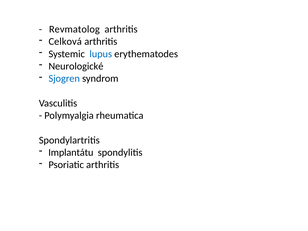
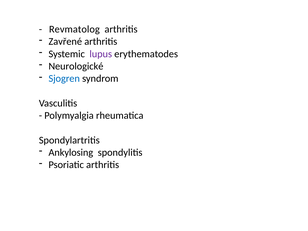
Celková: Celková -> Zavřené (65, 42)
lupus colour: blue -> purple (101, 54)
Implantátu: Implantátu -> Ankylosing (71, 152)
